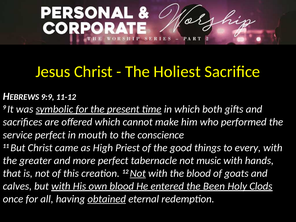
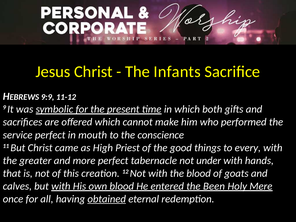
Holiest: Holiest -> Infants (177, 72)
music: music -> under (209, 161)
Not underline: present -> none (138, 173)
Clods: Clods -> Mere (261, 186)
